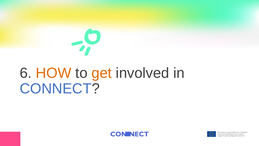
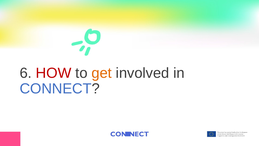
HOW colour: orange -> red (54, 73)
